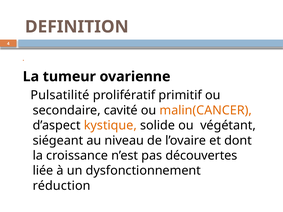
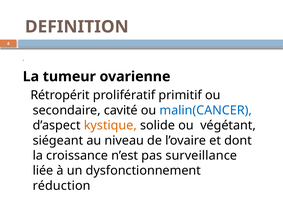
Pulsatilité: Pulsatilité -> Rétropérit (60, 95)
malin(CANCER colour: orange -> blue (206, 110)
découvertes: découvertes -> surveillance (201, 156)
